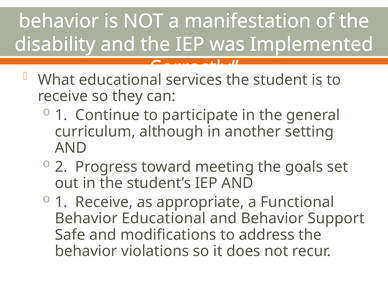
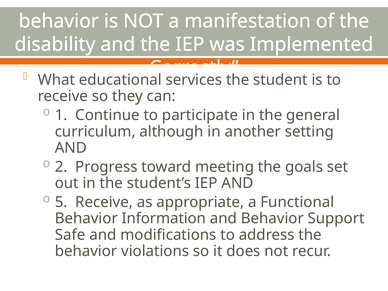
1: 1 -> 5 (61, 202)
Behavior Educational: Educational -> Information (164, 219)
